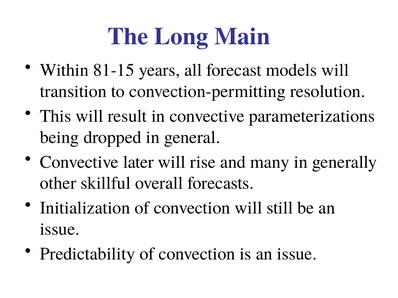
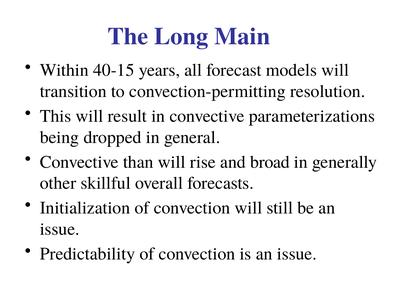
81-15: 81-15 -> 40-15 (114, 70)
later: later -> than (138, 162)
many: many -> broad (270, 162)
